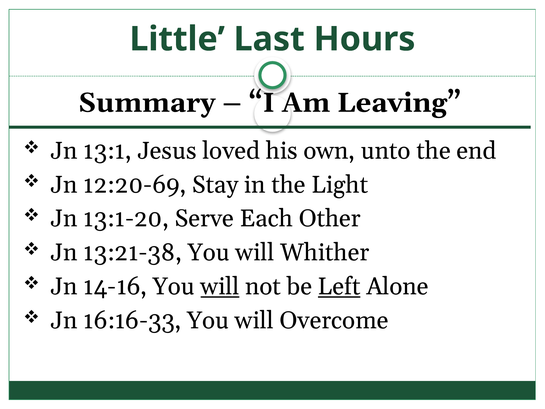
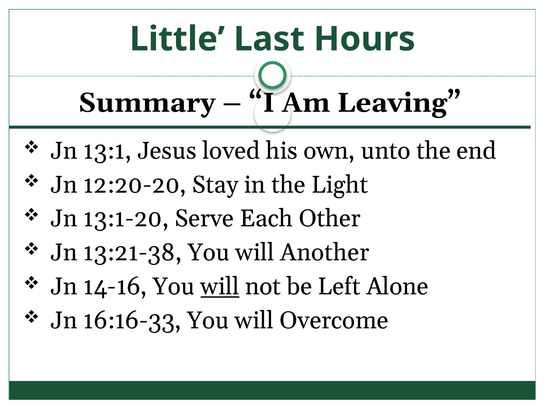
12:20-69: 12:20-69 -> 12:20-20 (135, 185)
Whither: Whither -> Another (325, 252)
Left underline: present -> none (339, 286)
